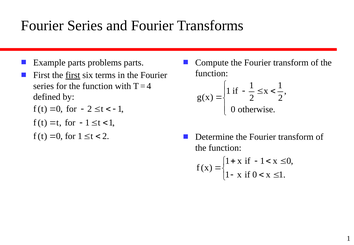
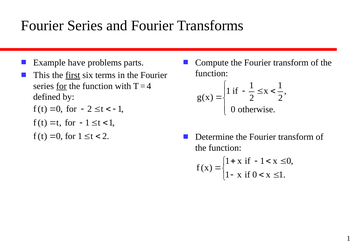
Example parts: parts -> have (77, 63)
First: First -> This (41, 75)
for underline: none -> present (61, 86)
